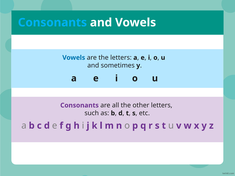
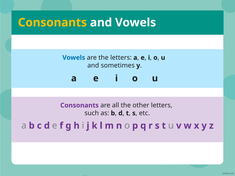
Consonants colour: light blue -> yellow (52, 23)
